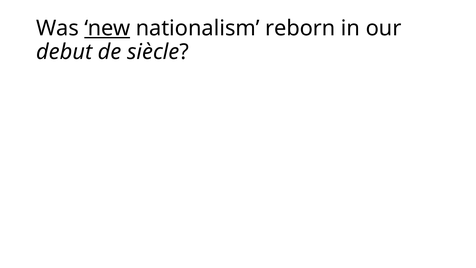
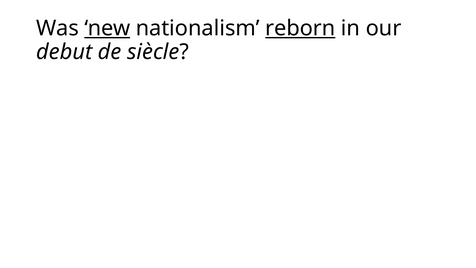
reborn underline: none -> present (300, 28)
